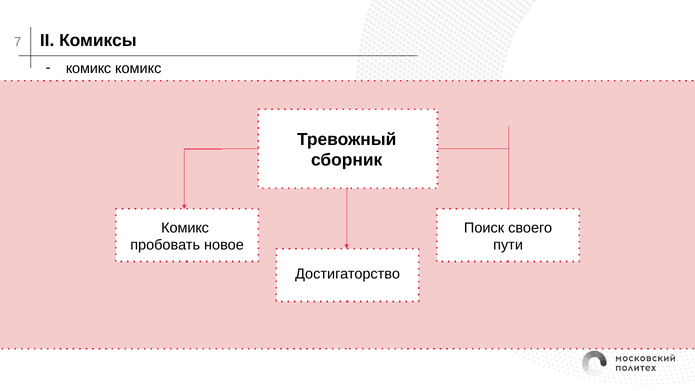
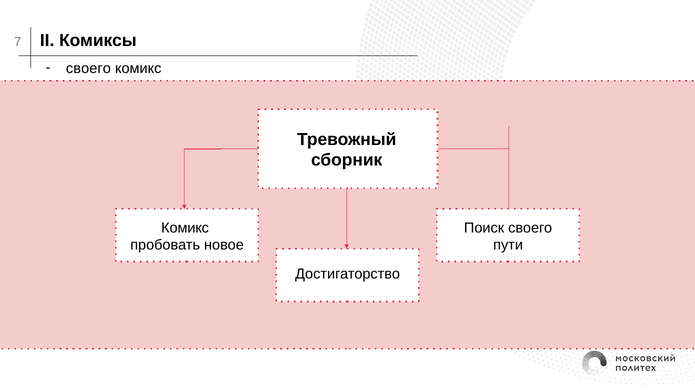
комикс: комикс -> своего (88, 68)
